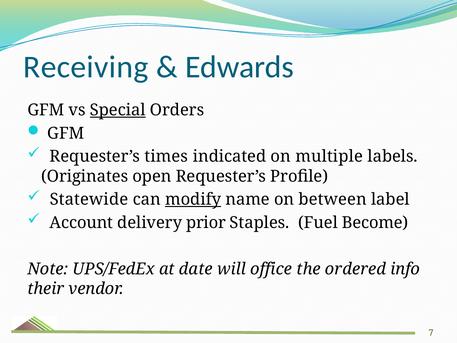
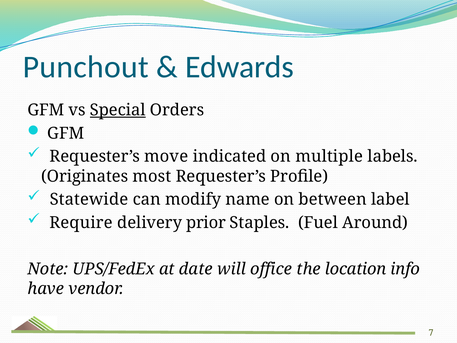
Receiving: Receiving -> Punchout (86, 67)
times: times -> move (166, 156)
open: open -> most (152, 176)
modify underline: present -> none (193, 199)
Account: Account -> Require (81, 222)
Become: Become -> Around (375, 222)
ordered: ordered -> location (356, 269)
their: their -> have (46, 289)
